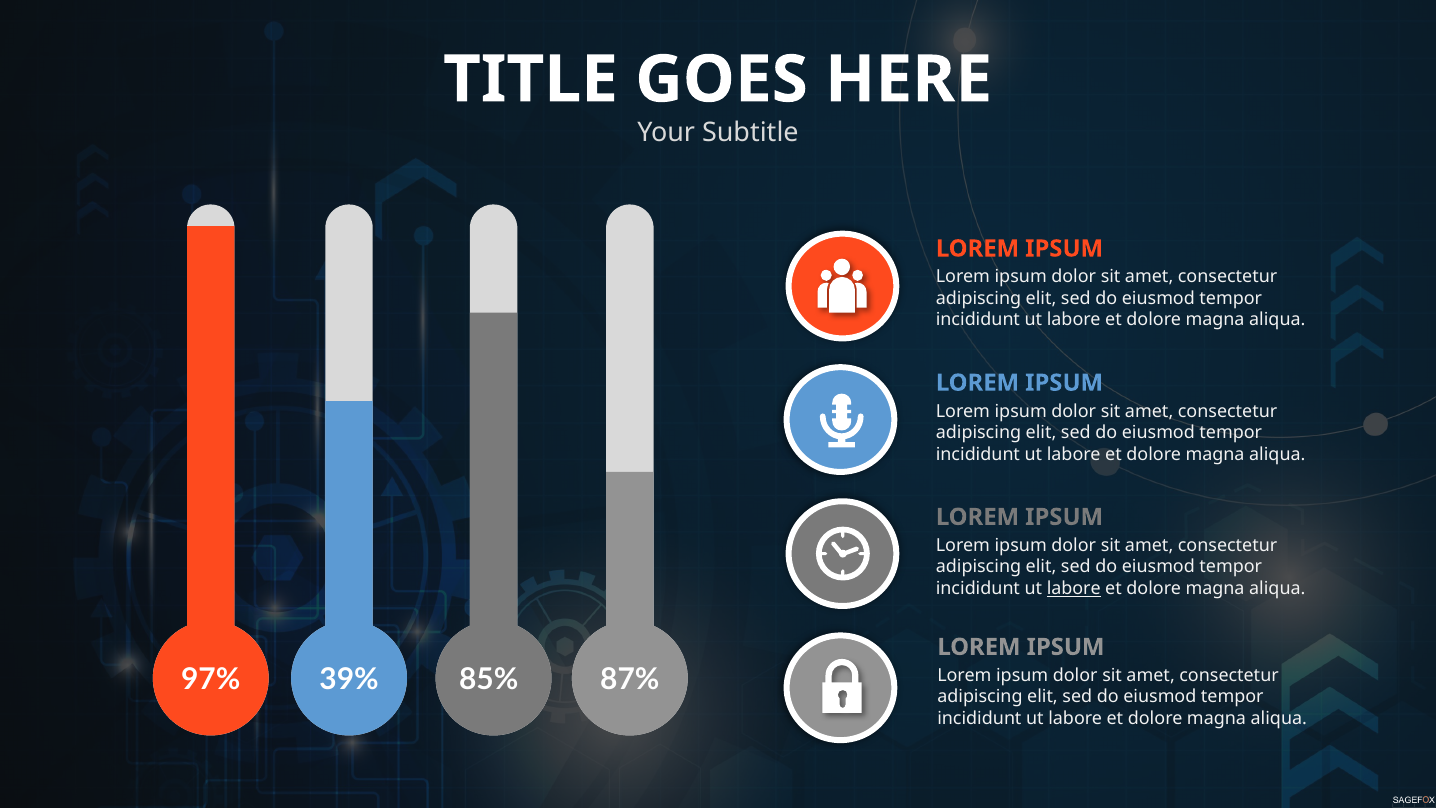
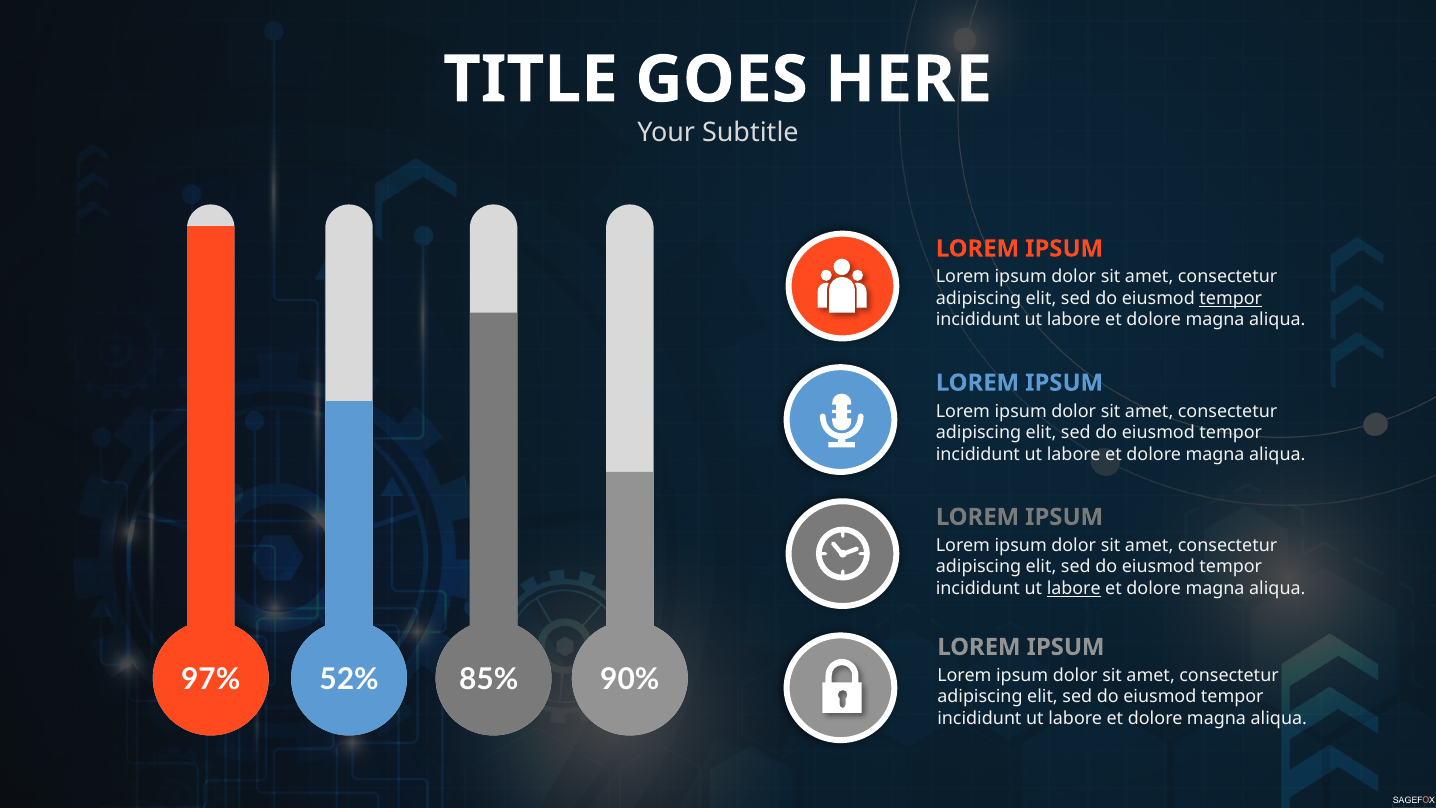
tempor underline: none -> present (1231, 298)
39%: 39% -> 52% (349, 679)
87%: 87% -> 90% (630, 679)
